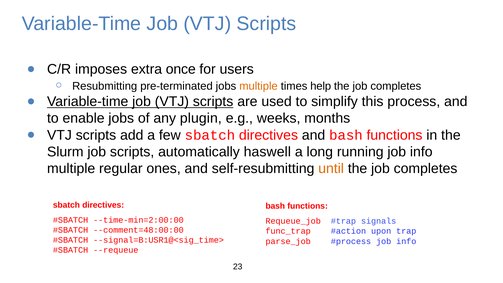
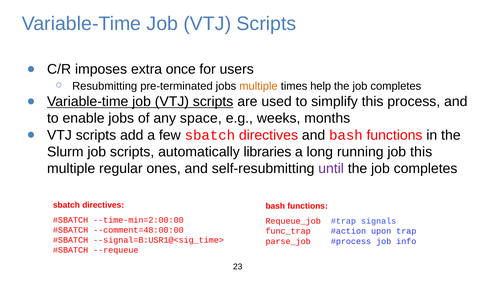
plugin: plugin -> space (201, 118)
haswell: haswell -> libraries (267, 152)
running job info: info -> this (421, 152)
until colour: orange -> purple (331, 169)
